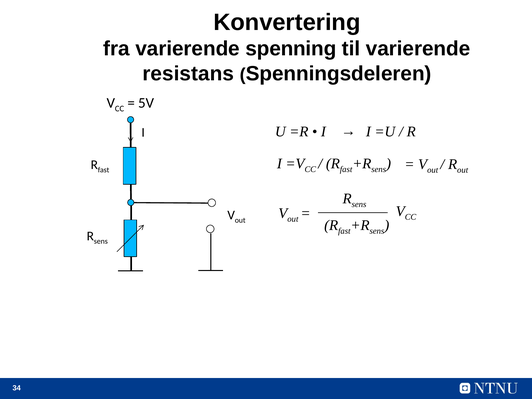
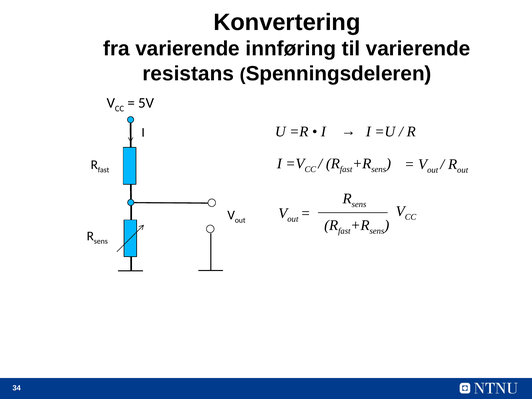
spenning: spenning -> innføring (291, 49)
